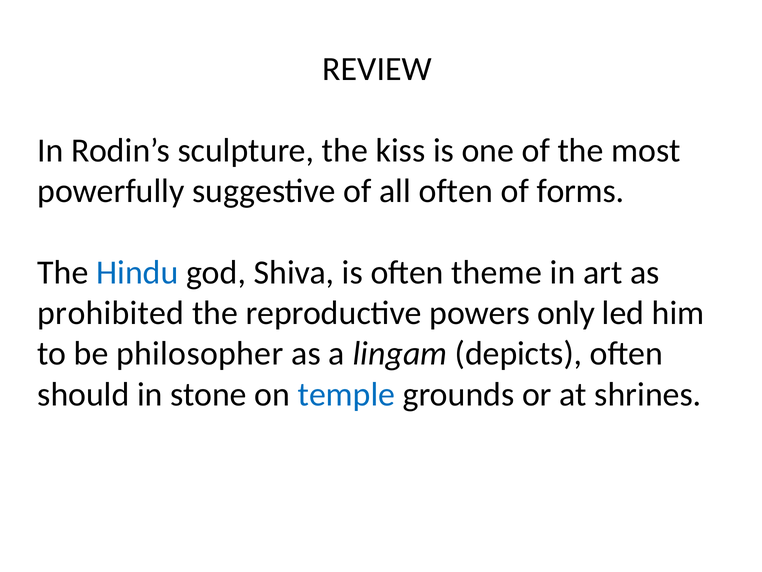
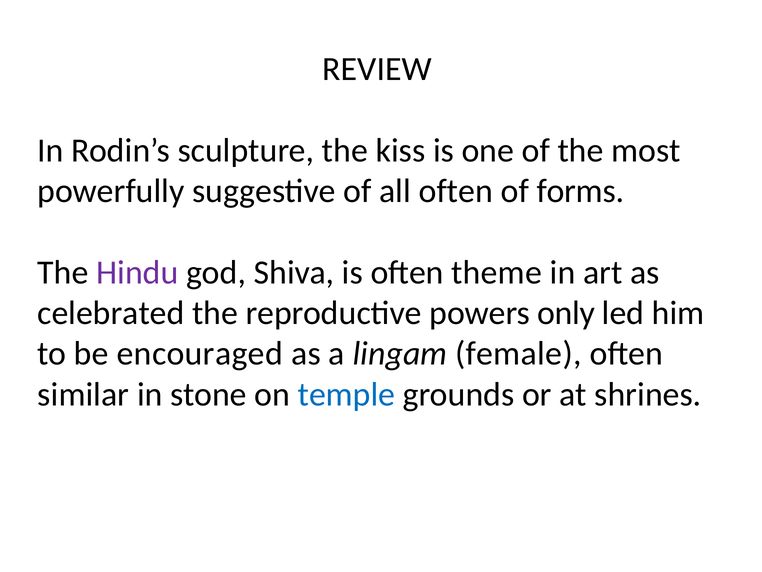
Hindu colour: blue -> purple (137, 272)
prohibited: prohibited -> celebrated (111, 313)
philosopher: philosopher -> encouraged (200, 353)
depicts: depicts -> female (518, 353)
should: should -> similar (83, 394)
